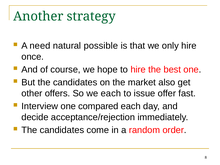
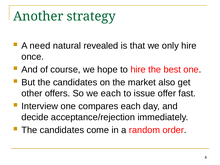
possible: possible -> revealed (101, 46)
compared: compared -> compares (98, 106)
